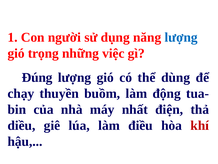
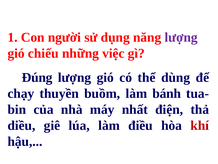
lượng colour: blue -> purple (181, 37)
trọng: trọng -> chiếu (43, 53)
động: động -> bánh (167, 93)
